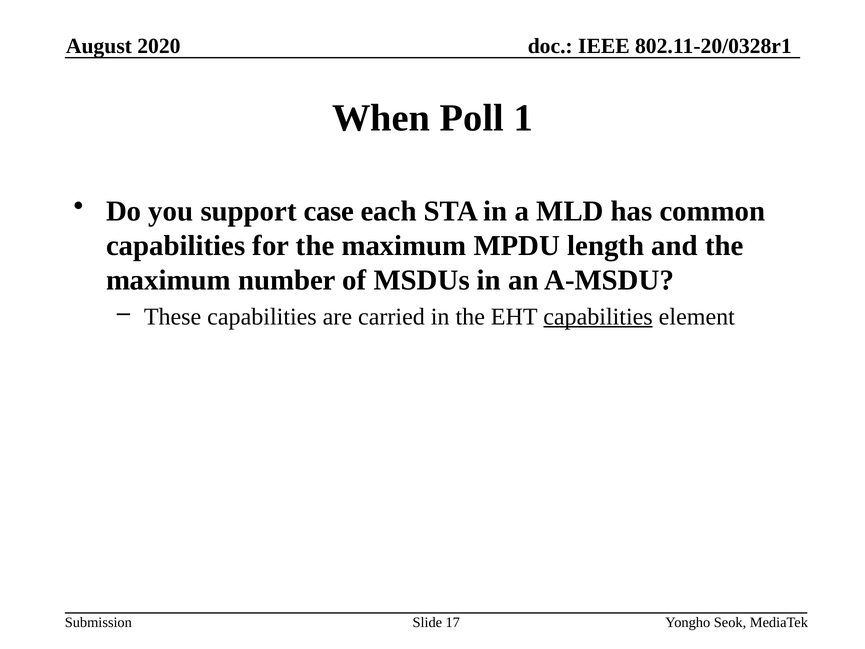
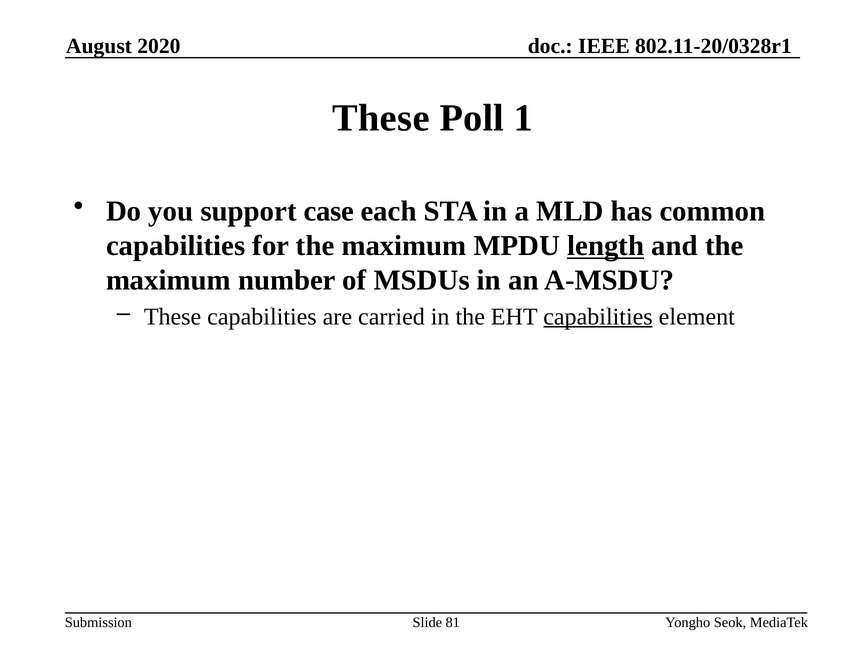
When: When -> These (381, 118)
length underline: none -> present (606, 246)
17: 17 -> 81 (453, 622)
